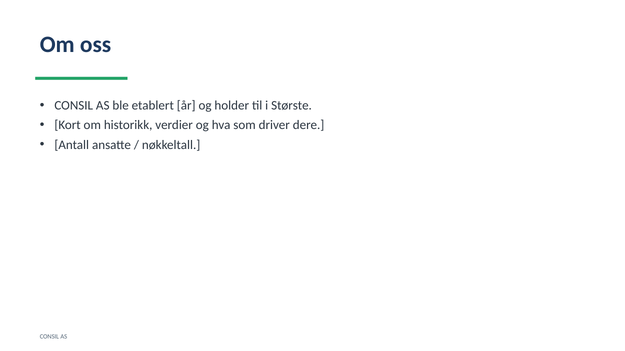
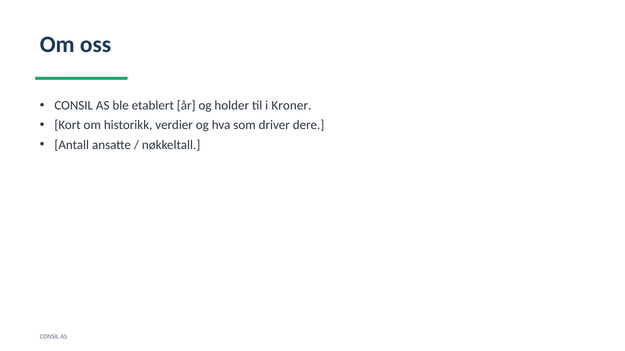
Største: Største -> Kroner (291, 106)
